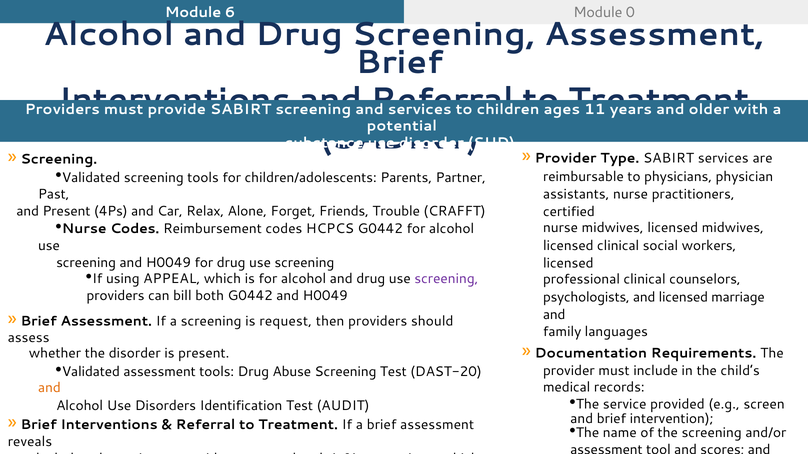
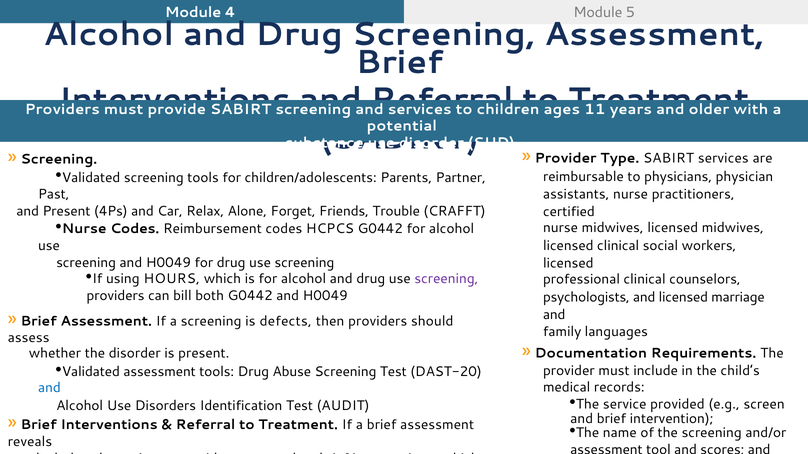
6: 6 -> 4 (230, 12)
0: 0 -> 5 (630, 12)
APPEAL: APPEAL -> HOURS (172, 279)
request: request -> defects (286, 321)
and colour: orange -> blue (49, 388)
